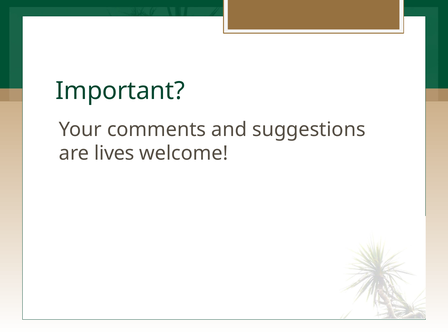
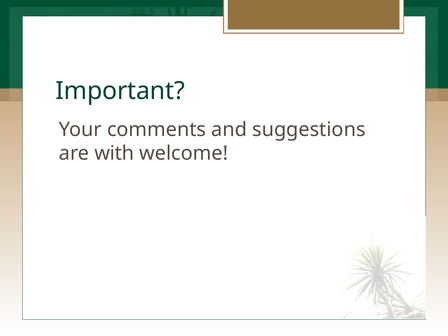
lives: lives -> with (114, 153)
